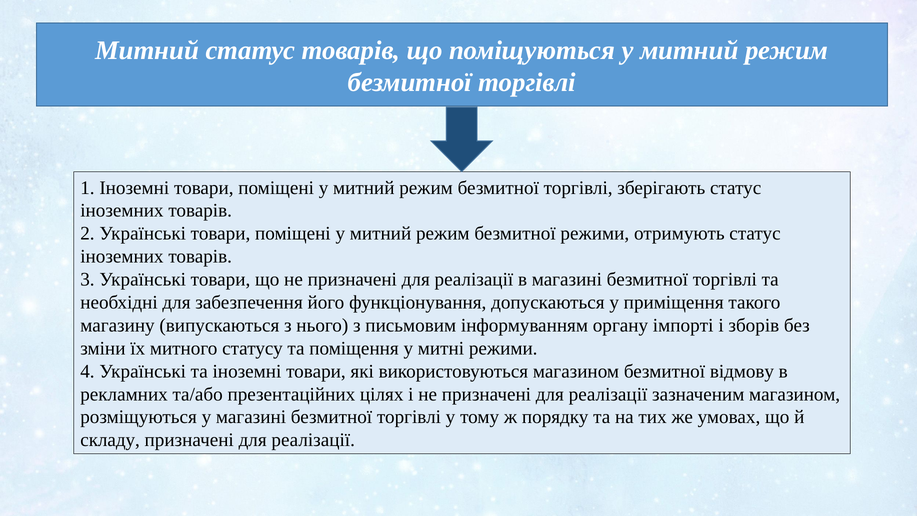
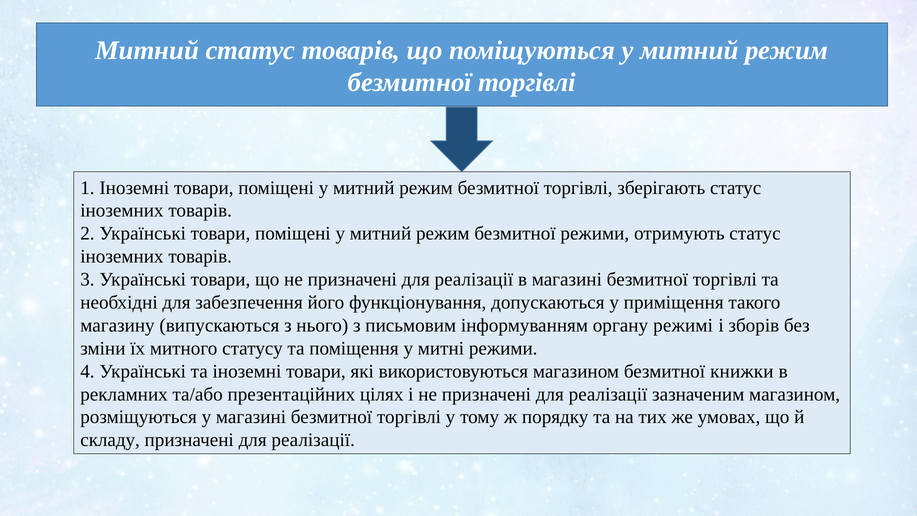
імпорті: імпорті -> режимі (683, 325)
відмову: відмову -> книжки (742, 371)
